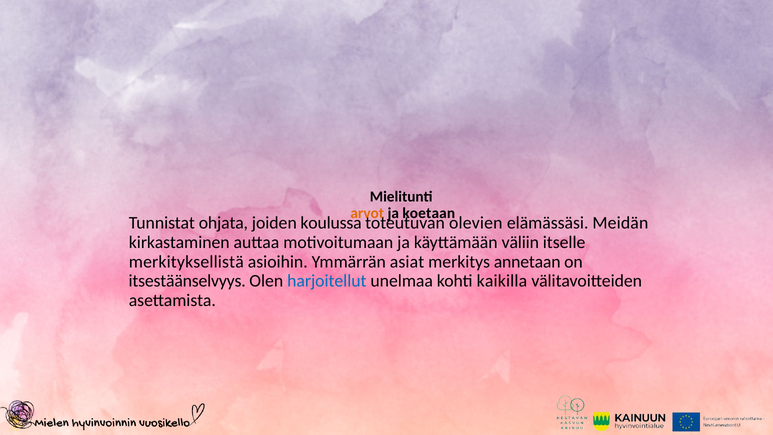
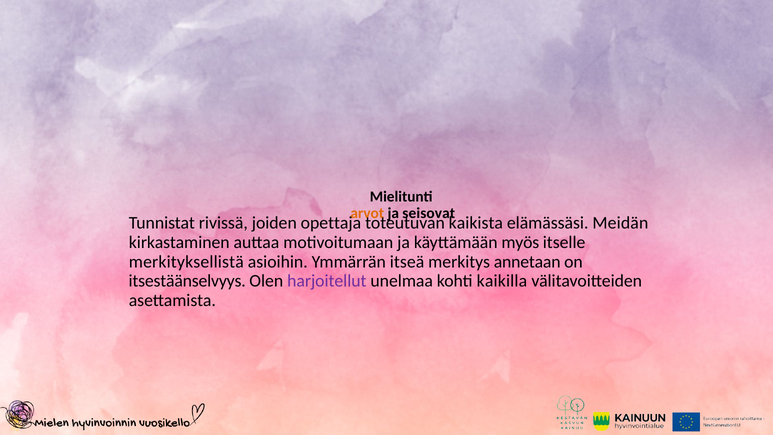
koetaan: koetaan -> seisovat (429, 213)
ohjata: ohjata -> rivissä (223, 223)
koulussa: koulussa -> opettaja (331, 223)
olevien: olevien -> kaikista (476, 223)
väliin: väliin -> myös (520, 242)
asiat: asiat -> itseä (407, 262)
harjoitellut colour: blue -> purple (327, 281)
